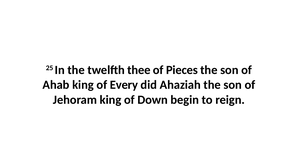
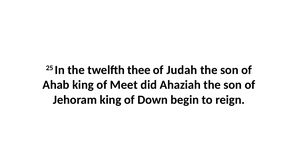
Pieces: Pieces -> Judah (182, 70)
Every: Every -> Meet (124, 85)
